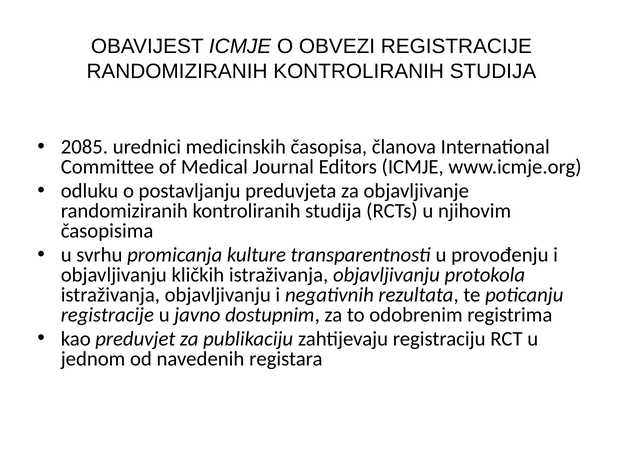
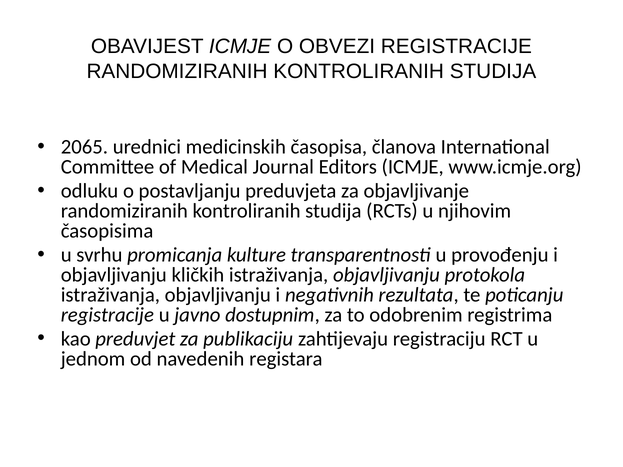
2085: 2085 -> 2065 (84, 147)
